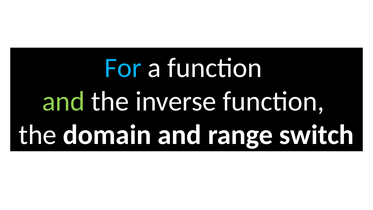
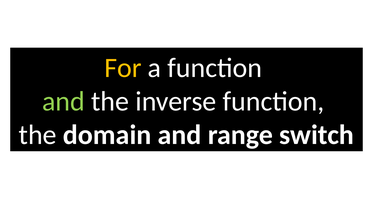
For colour: light blue -> yellow (123, 68)
